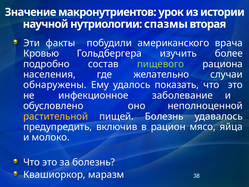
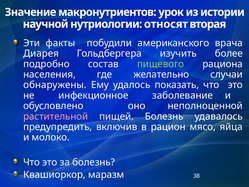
спазмы: спазмы -> относят (166, 24)
Кровью: Кровью -> Диарея (41, 54)
растительной colour: yellow -> pink (56, 116)
